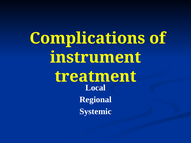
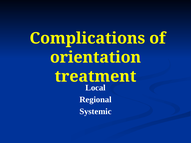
instrument: instrument -> orientation (96, 57)
